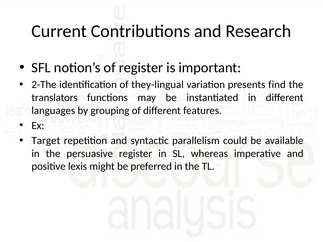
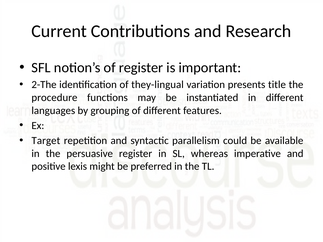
find: find -> title (277, 85)
translators: translators -> procedure (54, 98)
